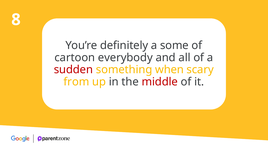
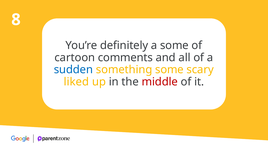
everybody: everybody -> comments (125, 57)
sudden colour: red -> blue (73, 70)
something when: when -> some (169, 70)
from: from -> liked (76, 82)
